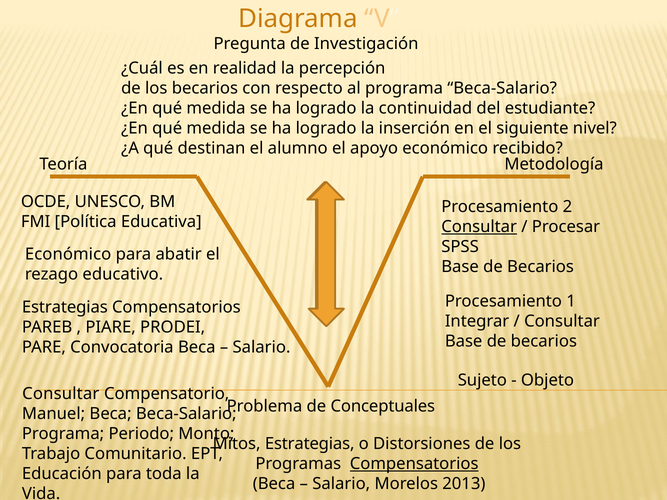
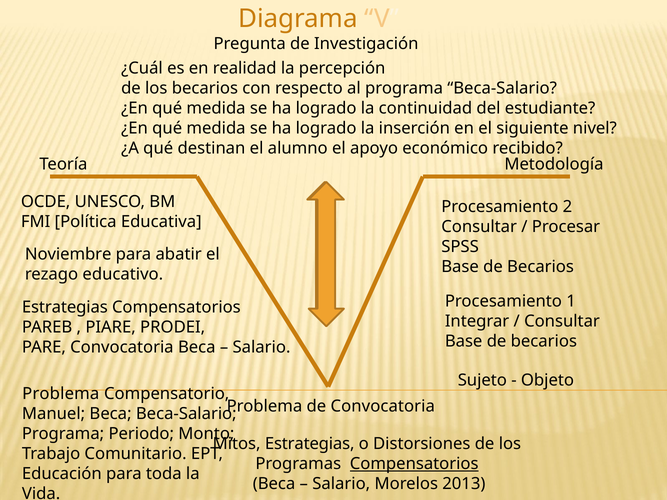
Consultar underline: present -> none (479, 227)
Económico: Económico -> Noviembre (68, 254)
Consultar: Consultar -> Problema (61, 394)
de Conceptuales: Conceptuales -> Convocatoria (383, 406)
